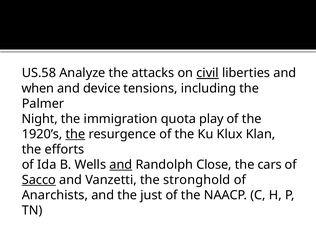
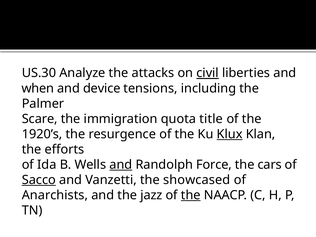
US.58: US.58 -> US.30 (39, 73)
Night: Night -> Scare (40, 119)
play: play -> title (211, 119)
the underline: present -> none (75, 134)
Klux underline: none -> present (230, 134)
Close: Close -> Force (214, 165)
stronghold: stronghold -> showcased (197, 180)
just: just -> jazz (151, 195)
the underline: none -> present (191, 195)
